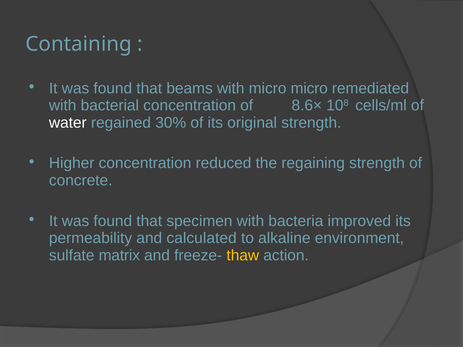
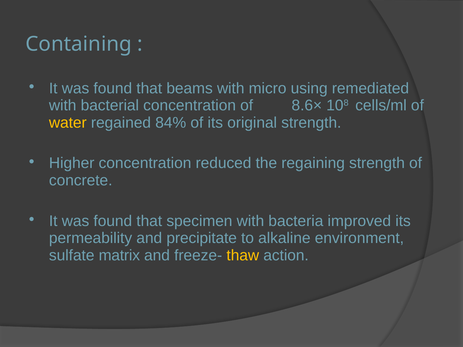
micro micro: micro -> using (309, 88)
water colour: white -> yellow (68, 123)
30%: 30% -> 84% (171, 123)
calculated: calculated -> precipitate (202, 238)
